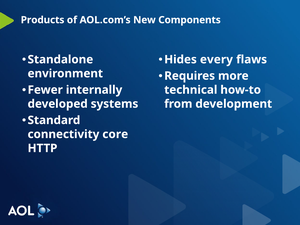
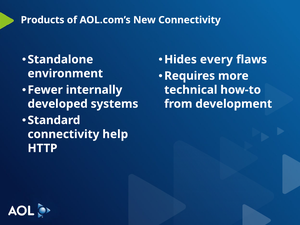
New Components: Components -> Connectivity (189, 20)
core: core -> help (115, 134)
